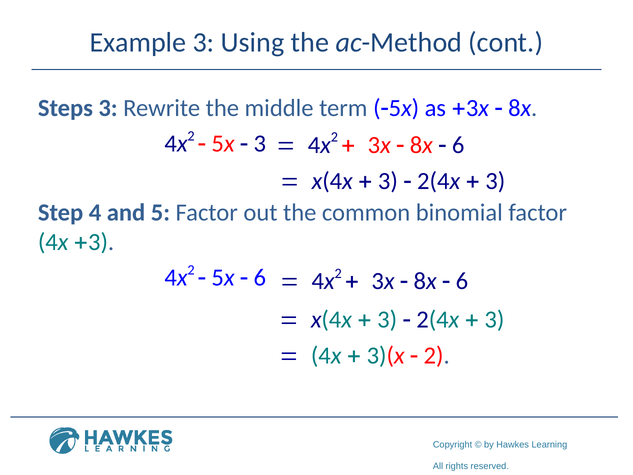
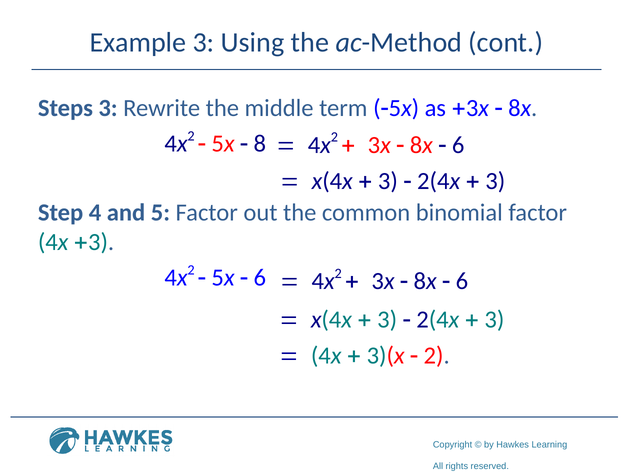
3: 3 -> 8 (260, 144)
